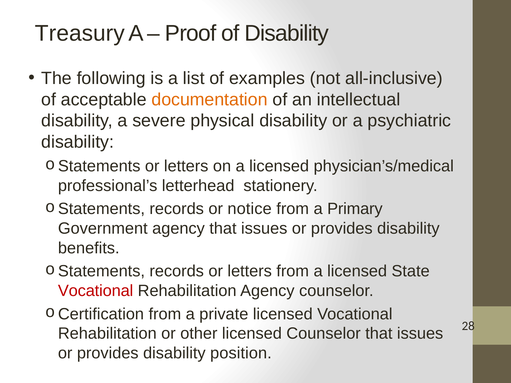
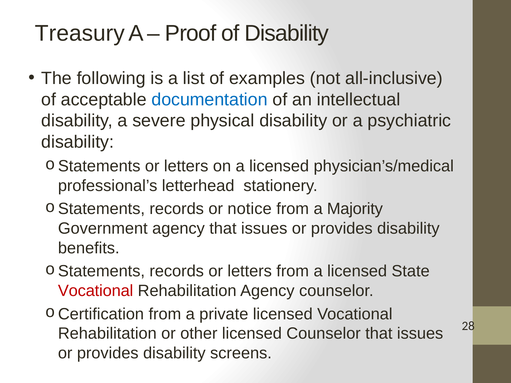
documentation colour: orange -> blue (210, 100)
Primary: Primary -> Majority (355, 209)
position: position -> screens (241, 353)
